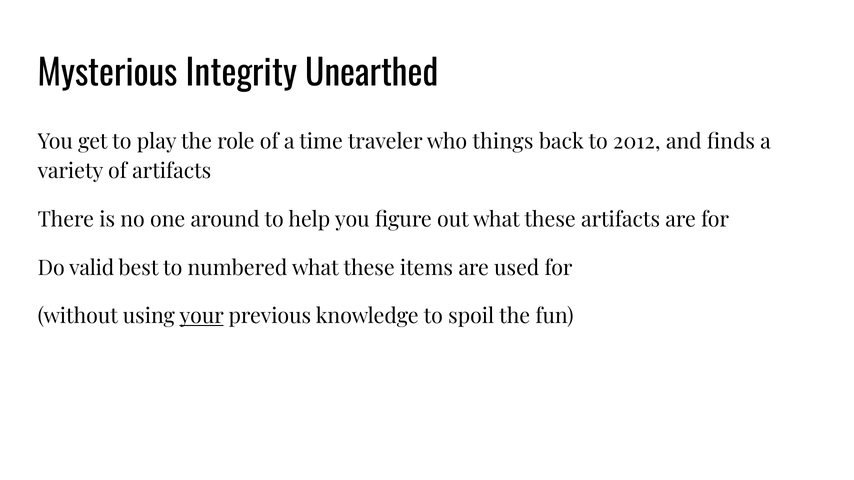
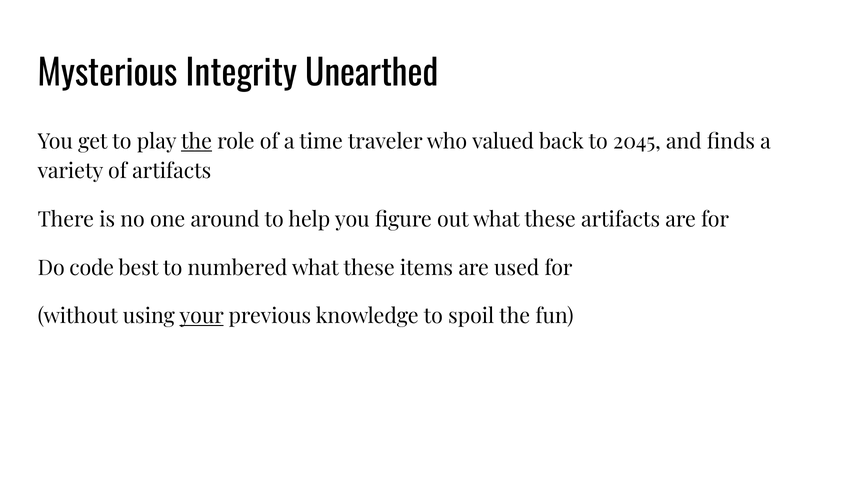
the underline: none -> present (197, 142)
things: things -> valued (503, 142)
2012: 2012 -> 2045 (637, 142)
valid: valid -> code (92, 268)
